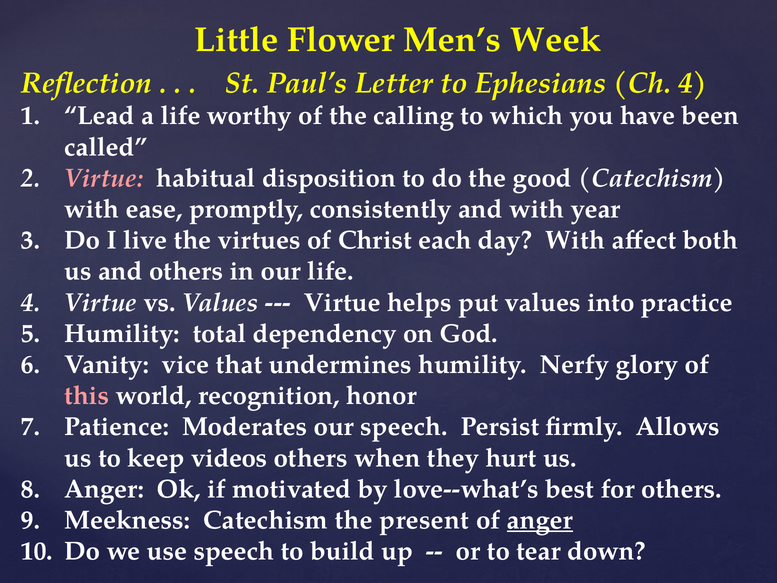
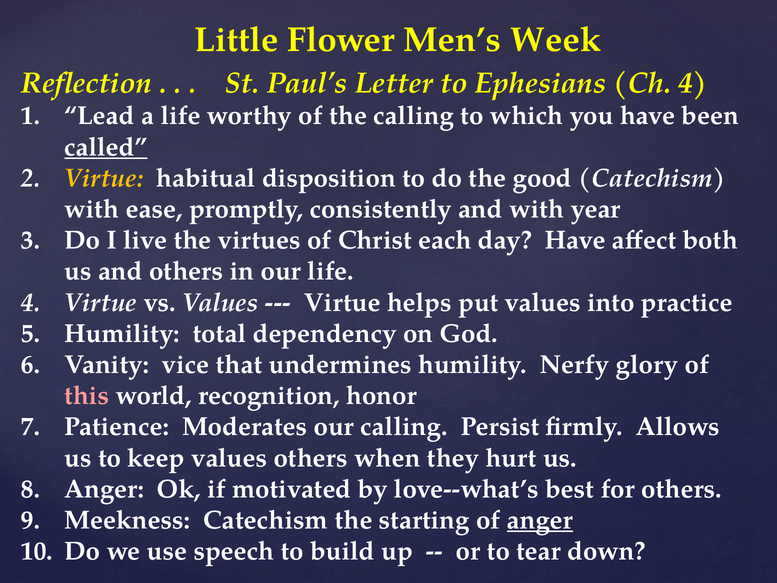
called underline: none -> present (106, 147)
Virtue colour: pink -> yellow (104, 178)
day With: With -> Have (575, 240)
our speech: speech -> calling (404, 427)
keep videos: videos -> values (229, 458)
present: present -> starting (424, 520)
